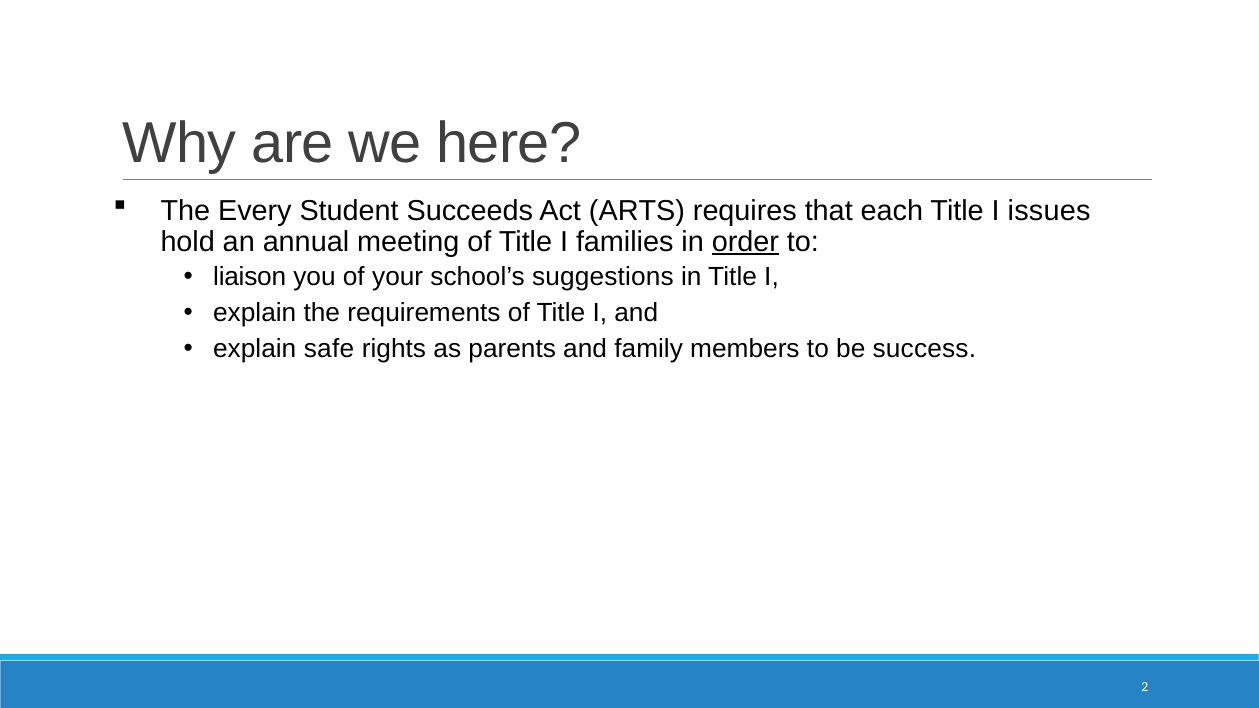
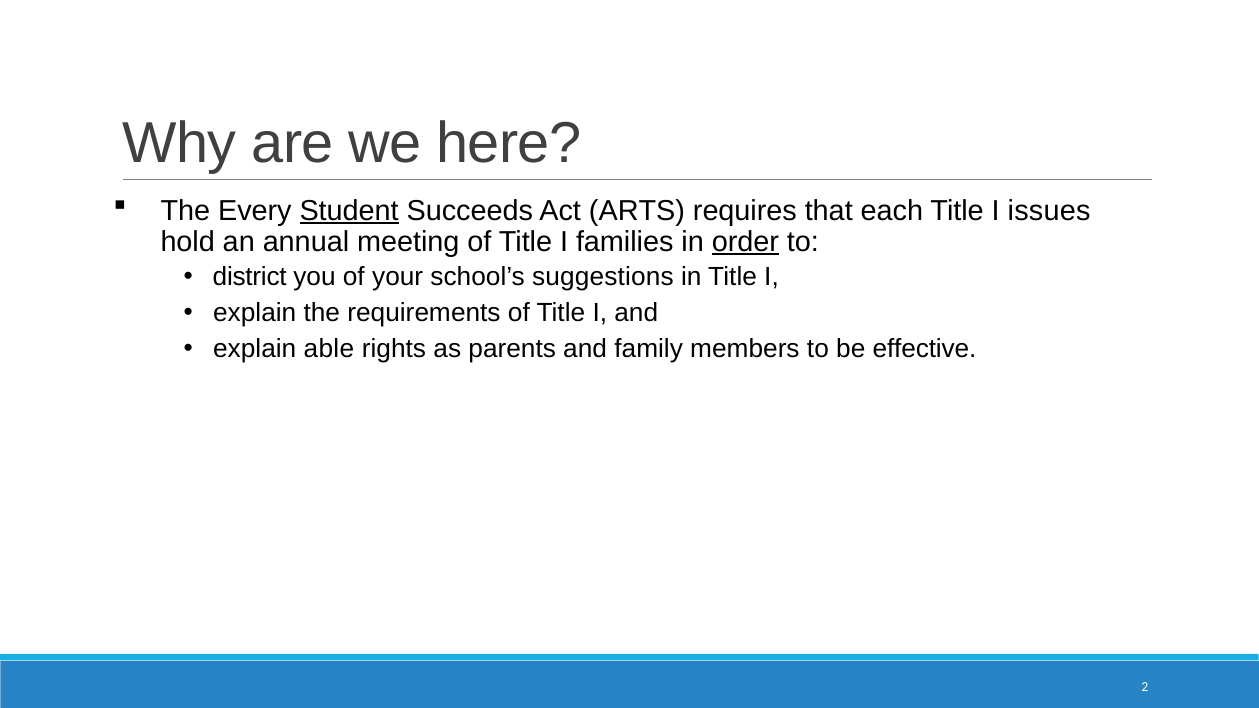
Student underline: none -> present (349, 211)
liaison: liaison -> district (250, 277)
safe: safe -> able (329, 349)
success: success -> effective (924, 349)
